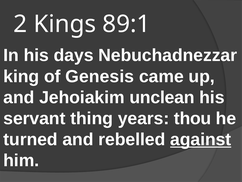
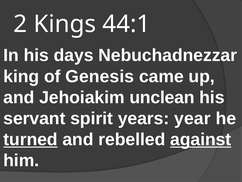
89:1: 89:1 -> 44:1 (126, 24)
thing: thing -> spirit (92, 118)
thou: thou -> year (192, 118)
turned underline: none -> present (30, 139)
